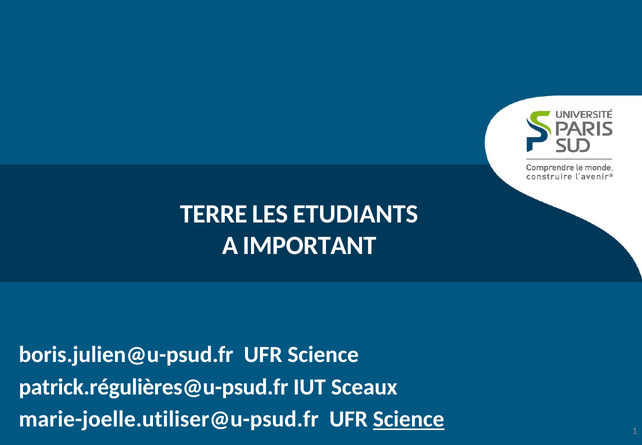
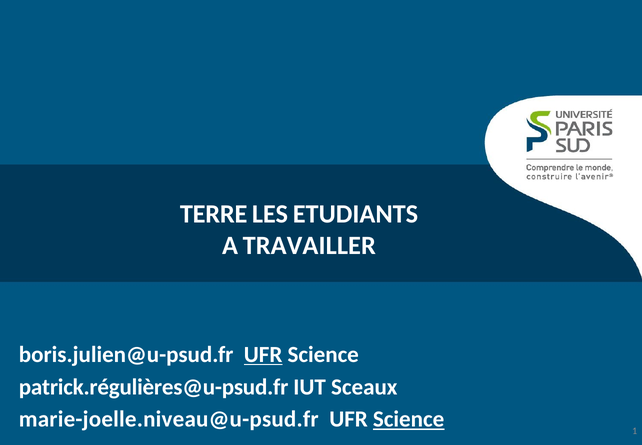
IMPORTANT: IMPORTANT -> TRAVAILLER (309, 245)
UFR underline: none -> present (263, 354)
marie-joelle.utiliser@u-psud.fr: marie-joelle.utiliser@u-psud.fr -> marie-joelle.niveau@u-psud.fr (169, 419)
